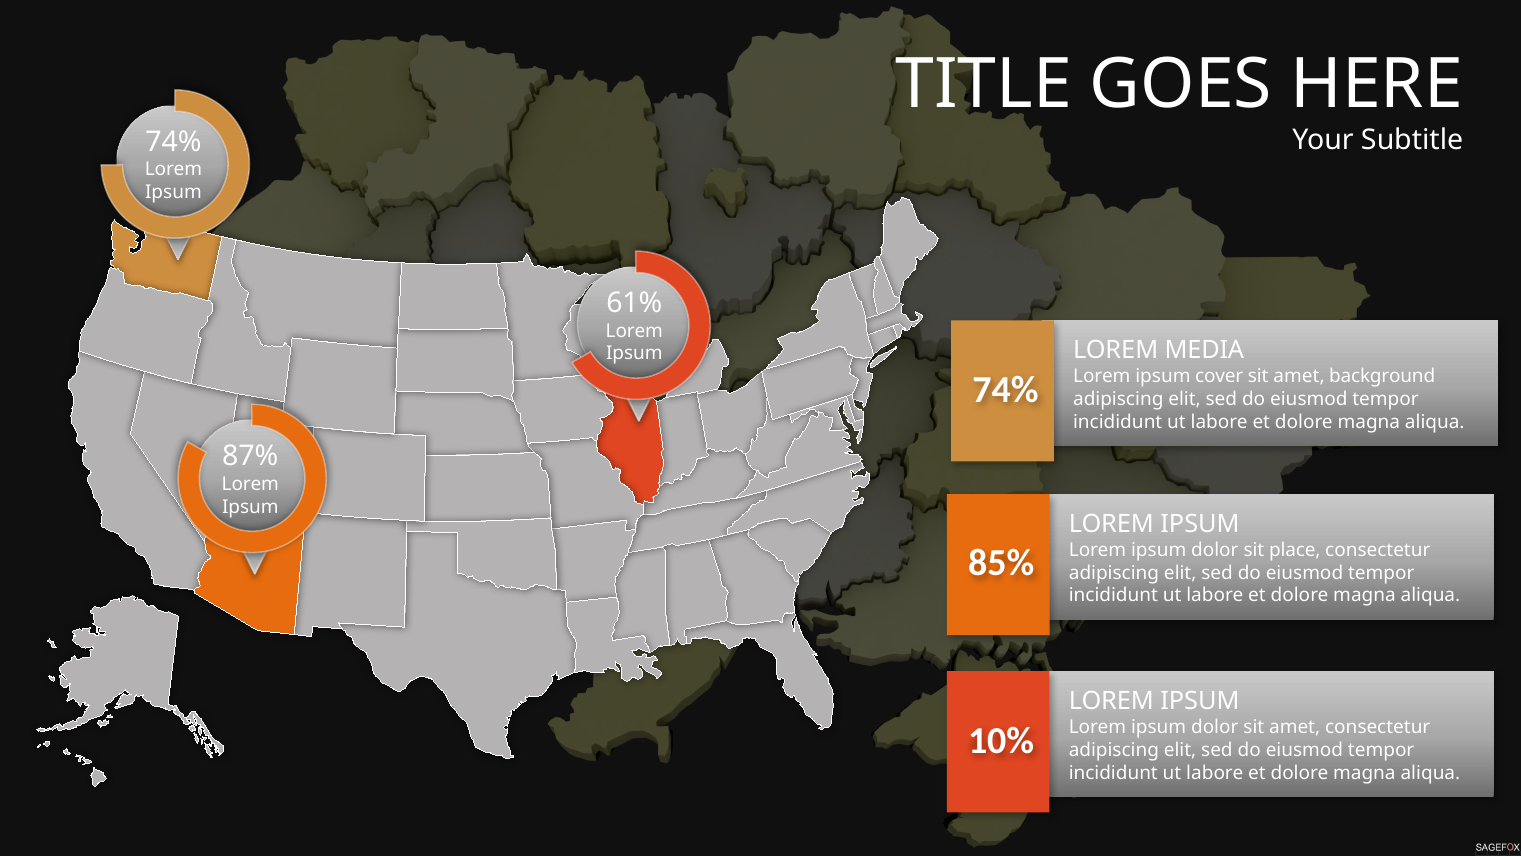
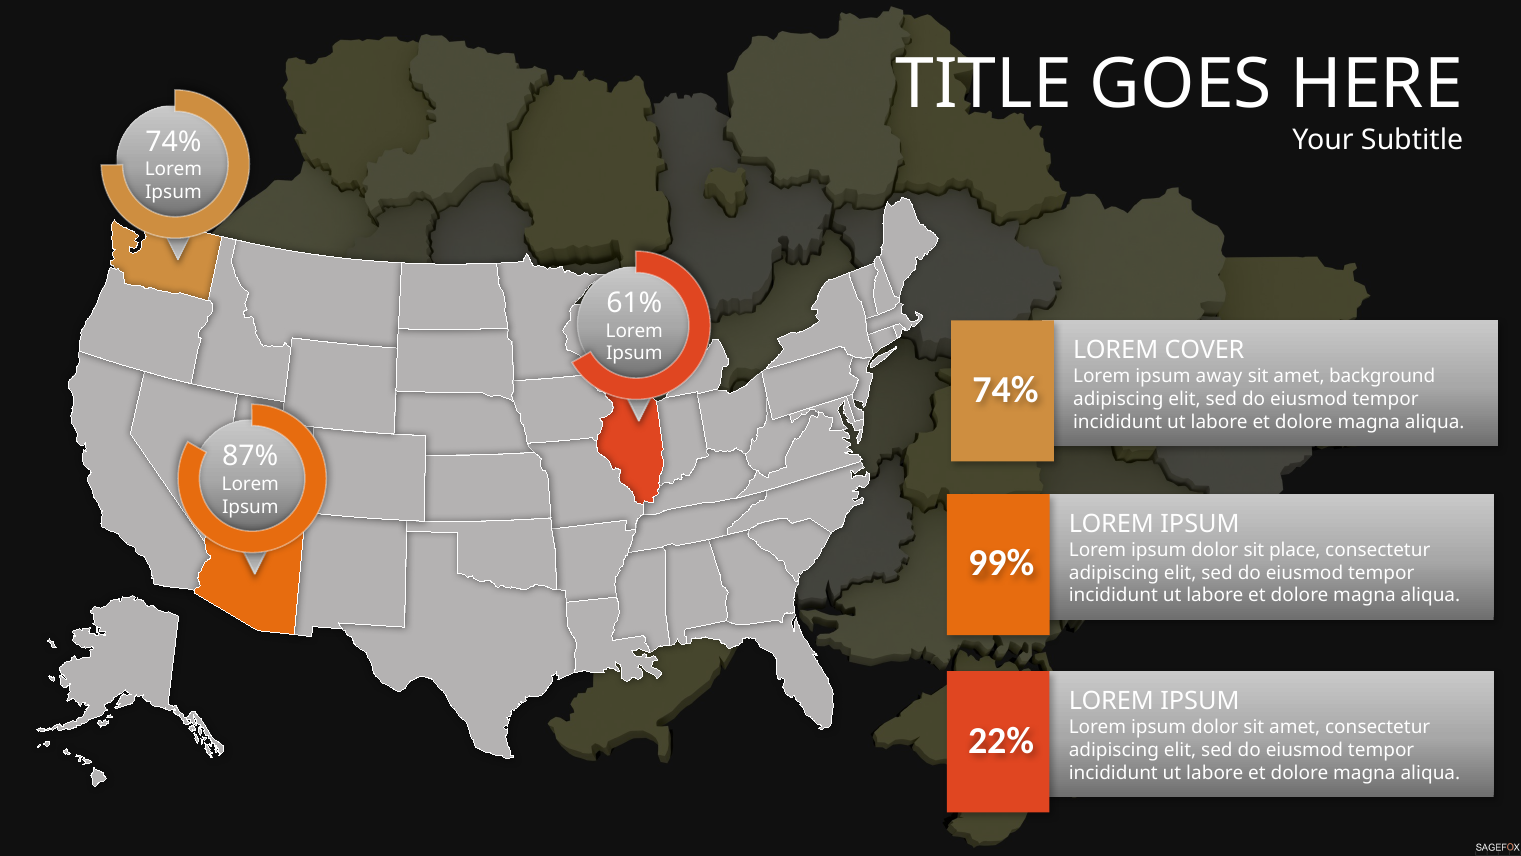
MEDIA: MEDIA -> COVER (1204, 350)
cover: cover -> away (1219, 376)
85%: 85% -> 99% (1001, 563)
10%: 10% -> 22% (1001, 740)
